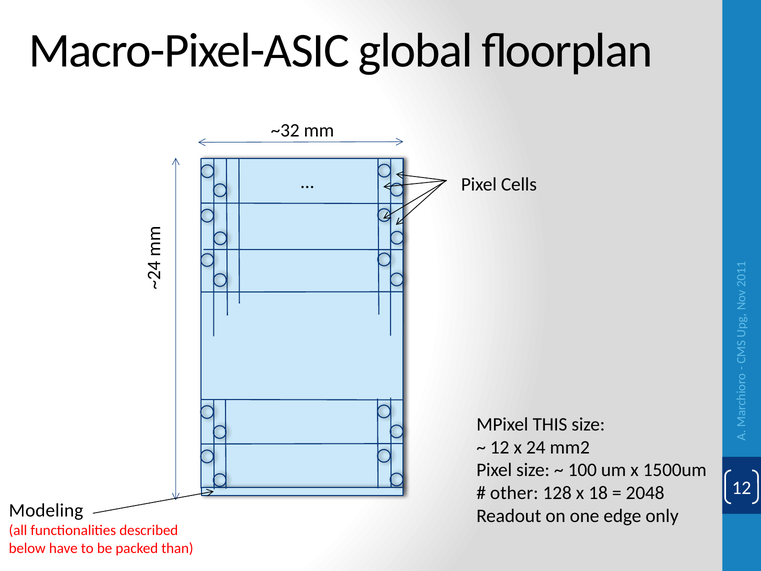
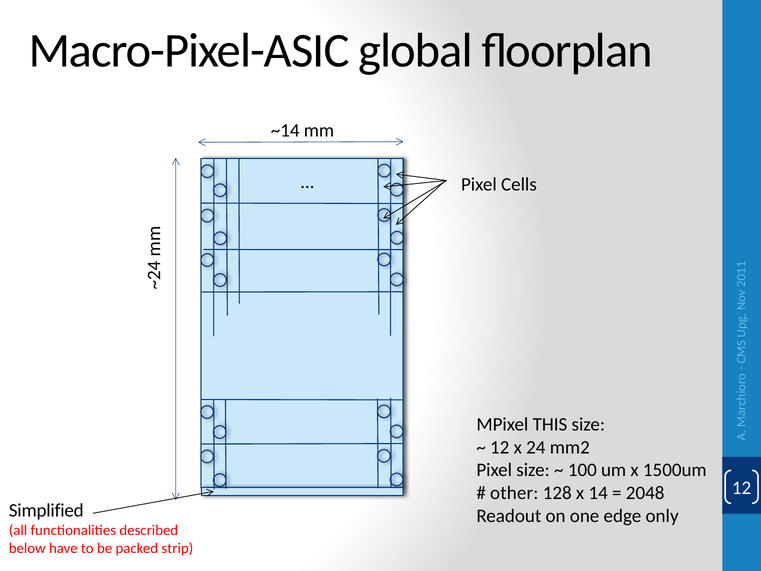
~32: ~32 -> ~14 (285, 131)
18: 18 -> 14 (598, 493)
Modeling: Modeling -> Simplified (46, 510)
than: than -> strip (177, 548)
